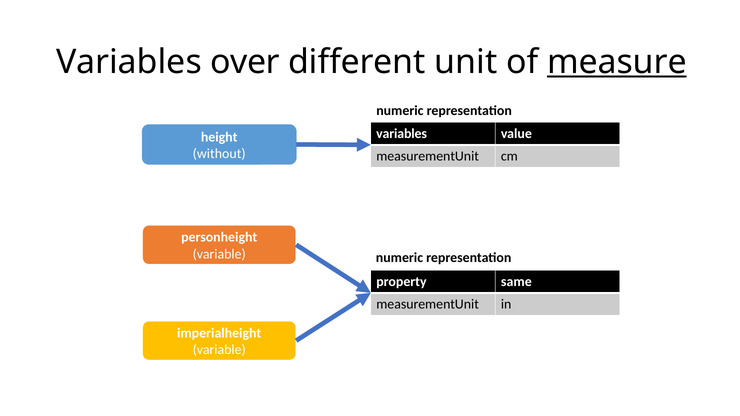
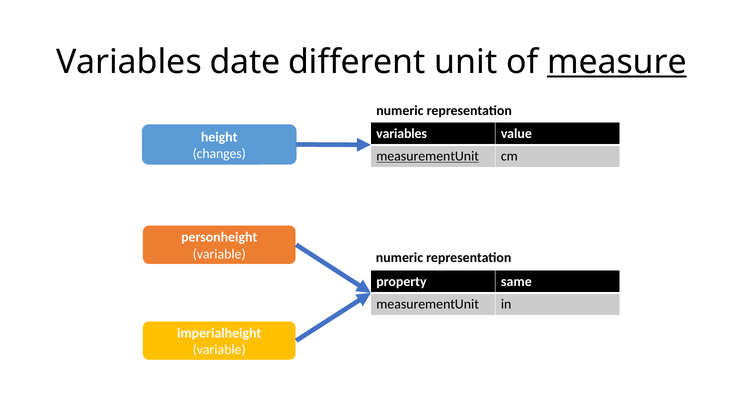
over: over -> date (245, 62)
without: without -> changes (219, 154)
measurementUnit underline: none -> present (428, 156)
